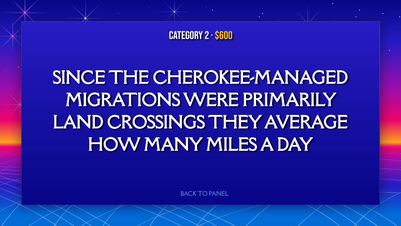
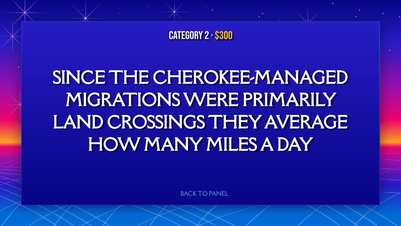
$600: $600 -> $300 (224, 36)
